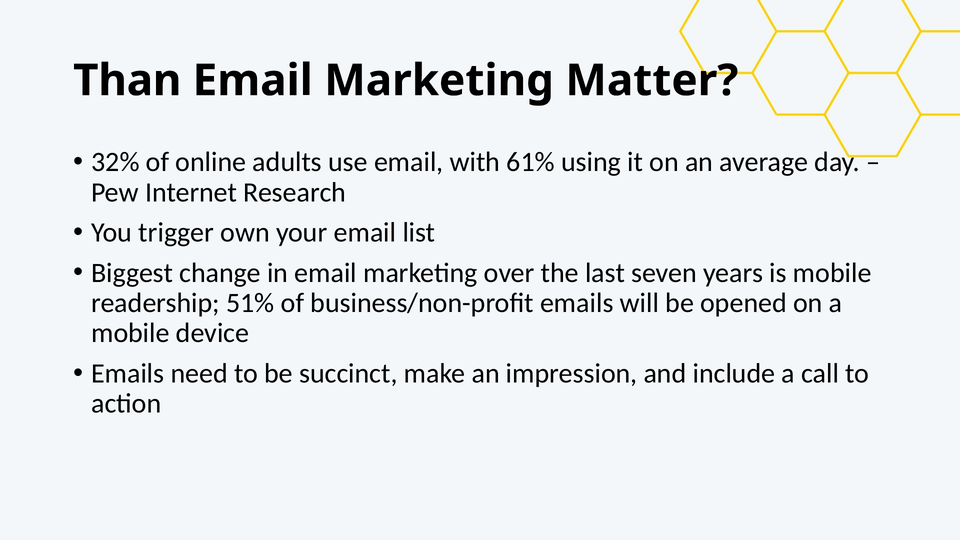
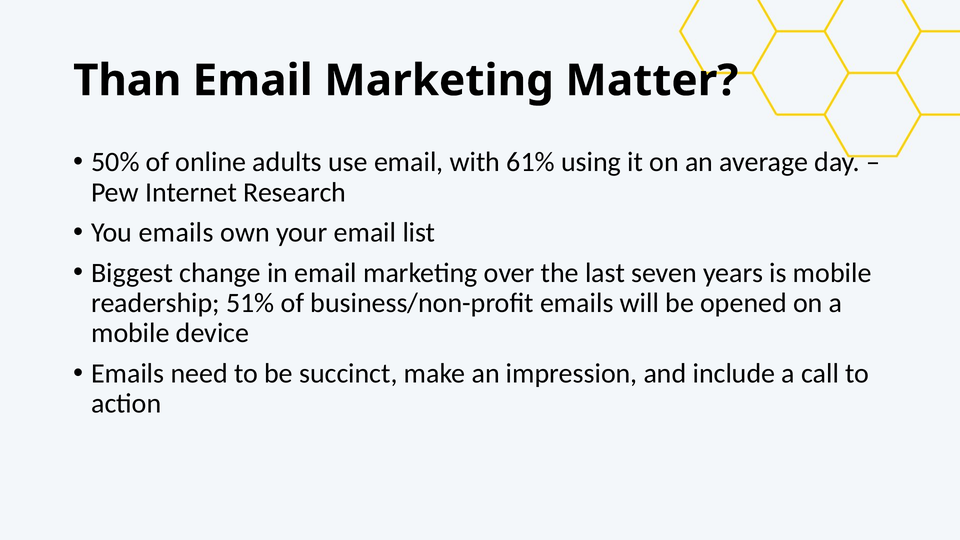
32%: 32% -> 50% (115, 162)
You trigger: trigger -> emails (176, 233)
